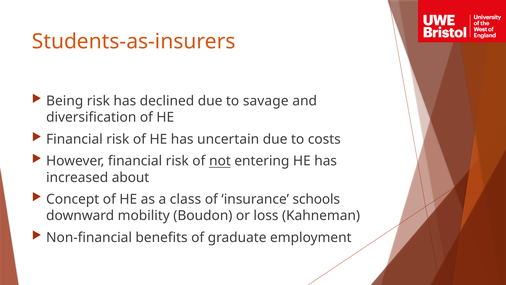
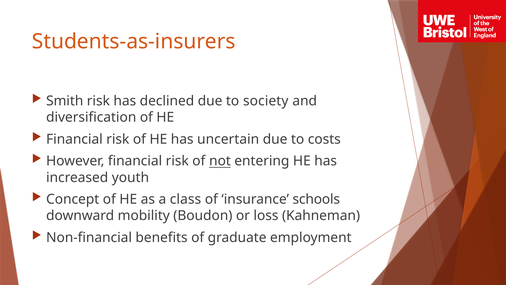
Being: Being -> Smith (65, 101)
savage: savage -> society (266, 101)
about: about -> youth (130, 177)
